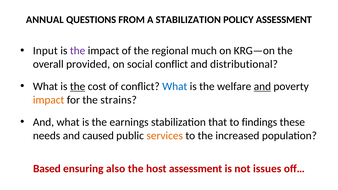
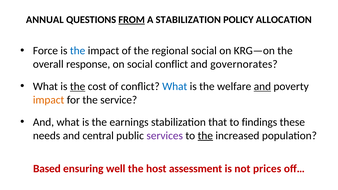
FROM underline: none -> present (132, 20)
POLICY ASSESSMENT: ASSESSMENT -> ALLOCATION (284, 20)
Input: Input -> Force (45, 51)
the colour: purple -> blue (78, 51)
regional much: much -> social (204, 51)
provided: provided -> response (88, 64)
distributional: distributional -> governorates (244, 64)
strains: strains -> service (119, 100)
caused: caused -> central (98, 136)
services colour: orange -> purple (165, 136)
the underline: none -> present (205, 136)
also: also -> well (116, 169)
issues: issues -> prices (267, 169)
